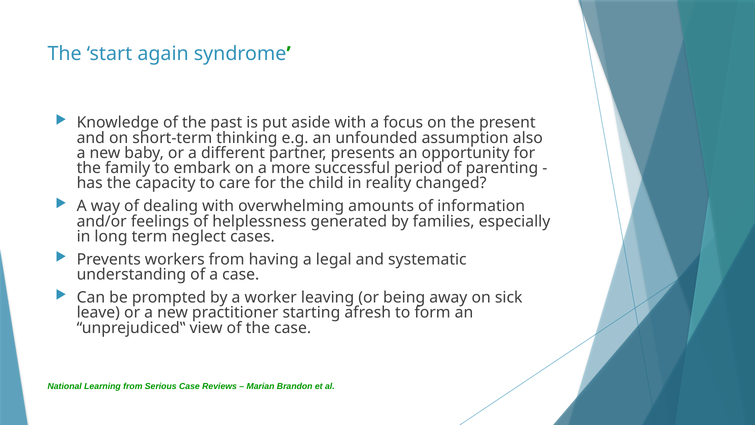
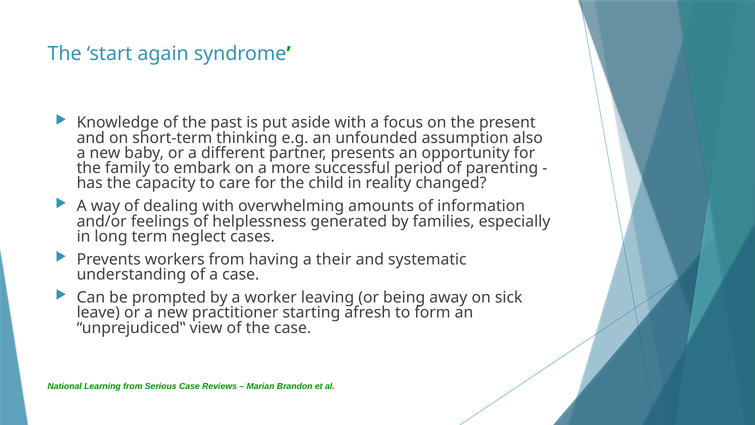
legal: legal -> their (334, 259)
